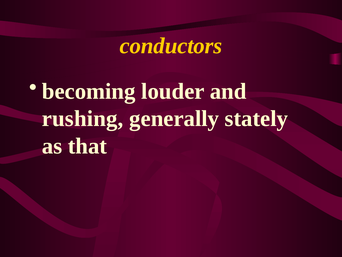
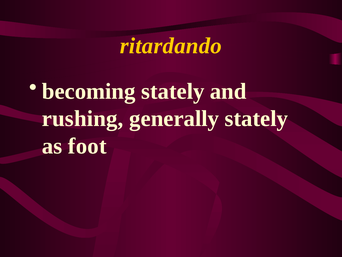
conductors: conductors -> ritardando (171, 46)
becoming louder: louder -> stately (173, 91)
that: that -> foot (87, 146)
